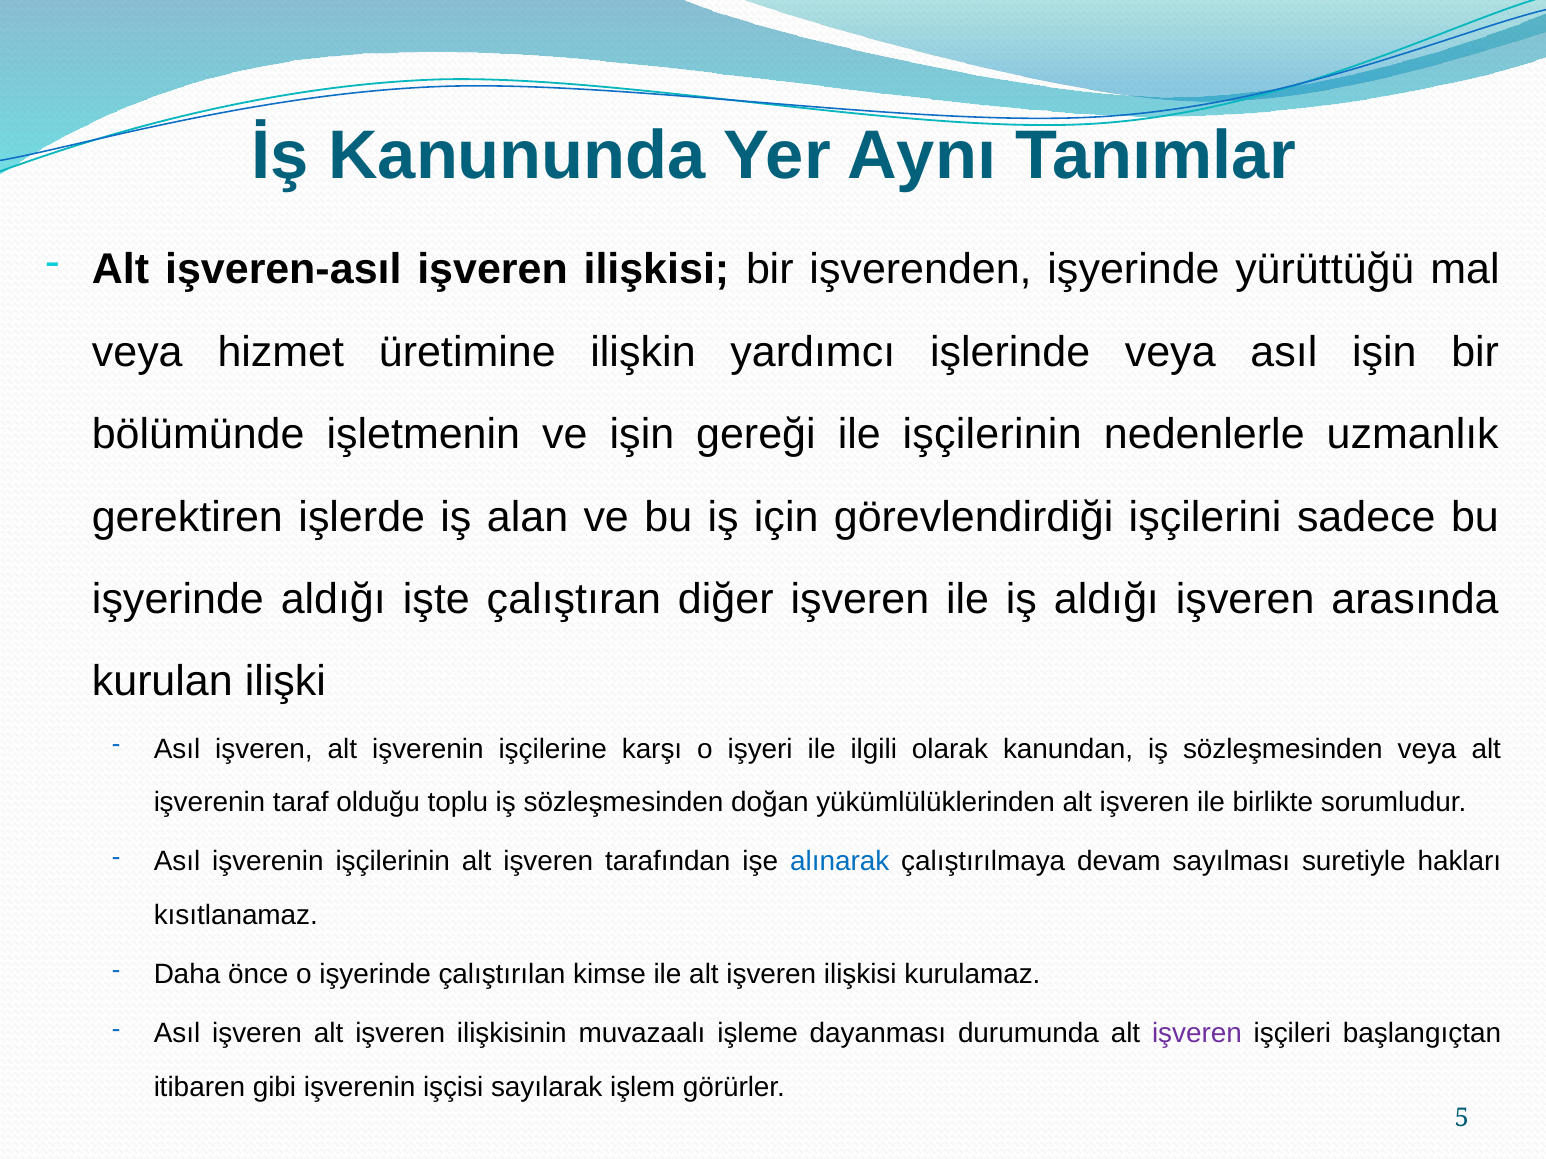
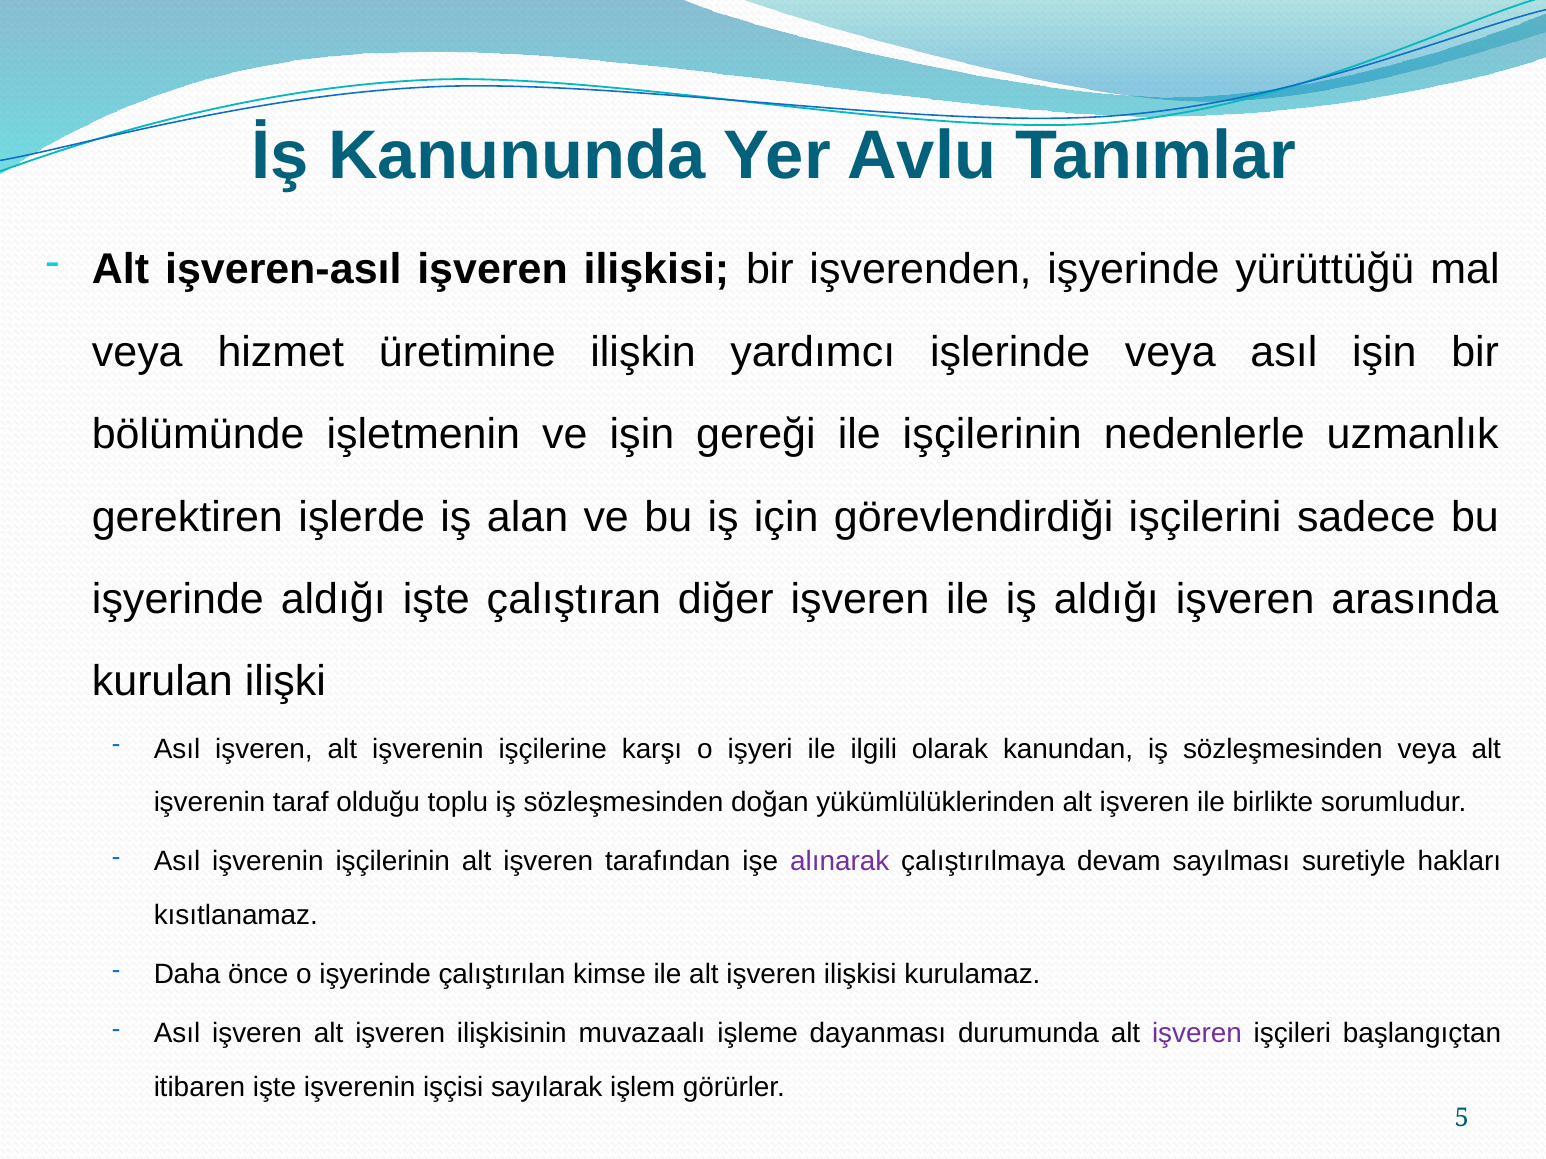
Aynı: Aynı -> Avlu (922, 156)
alınarak colour: blue -> purple (840, 862)
itibaren gibi: gibi -> işte (275, 1088)
